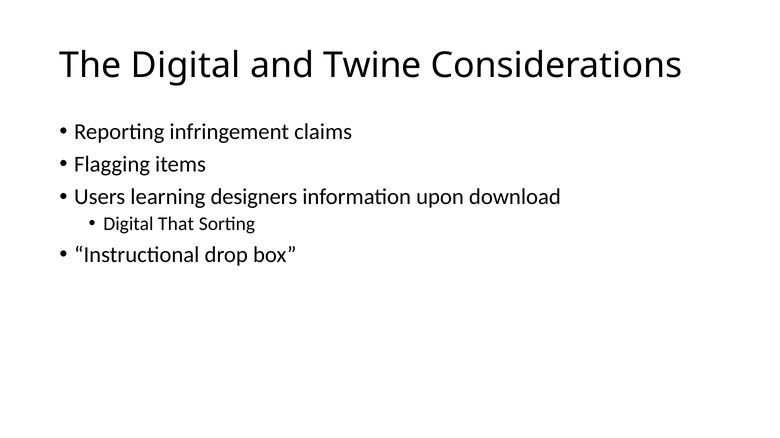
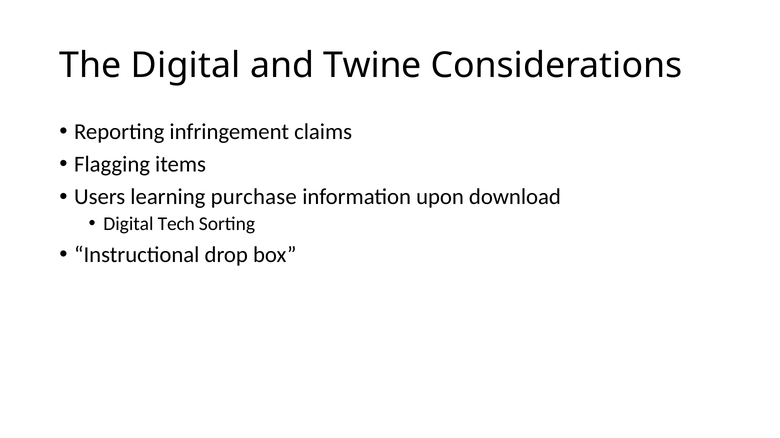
designers: designers -> purchase (254, 197)
That: That -> Tech (176, 224)
